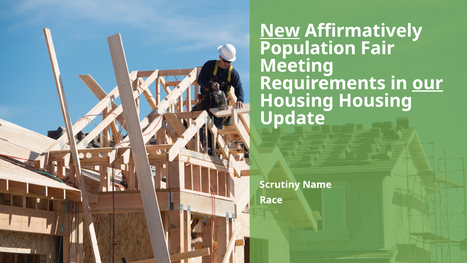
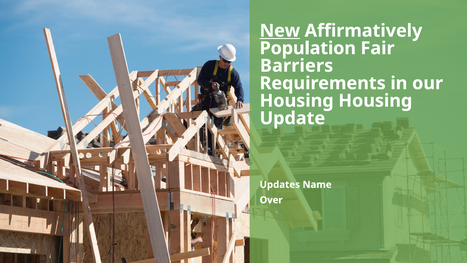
Meeting: Meeting -> Barriers (297, 66)
our underline: present -> none (428, 83)
Scrutiny: Scrutiny -> Updates (280, 184)
Race: Race -> Over (271, 200)
